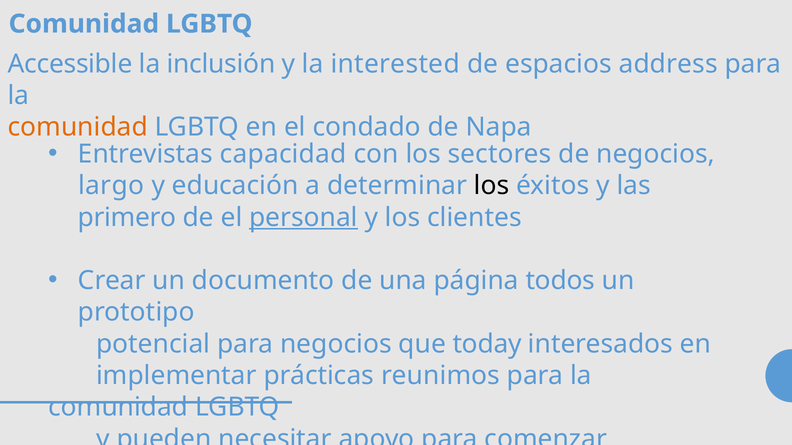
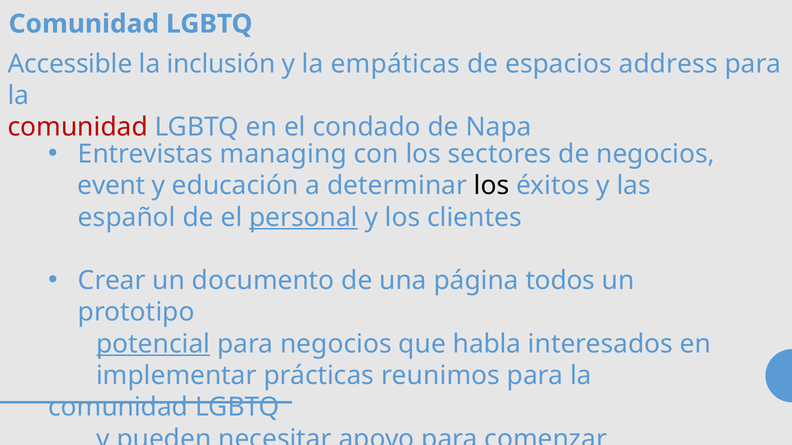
interested: interested -> empáticas (395, 64)
comunidad colour: orange -> red (78, 127)
capacidad: capacidad -> managing (283, 154)
largo: largo -> event (111, 186)
primero: primero -> español (127, 218)
potencial underline: none -> present (153, 344)
today: today -> habla (487, 344)
